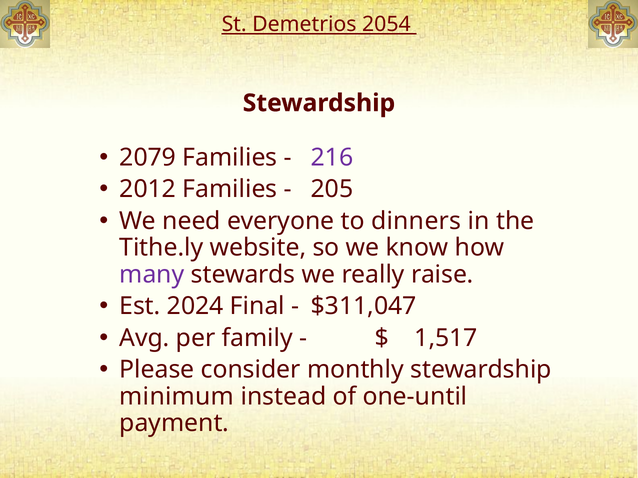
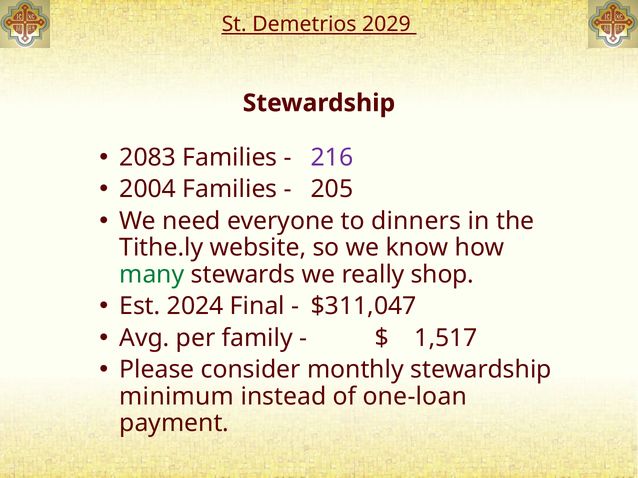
2054: 2054 -> 2029 (386, 24)
2079: 2079 -> 2083 (148, 158)
2012: 2012 -> 2004 (148, 189)
many colour: purple -> green (152, 275)
raise: raise -> shop (442, 275)
one-until: one-until -> one-loan (415, 397)
